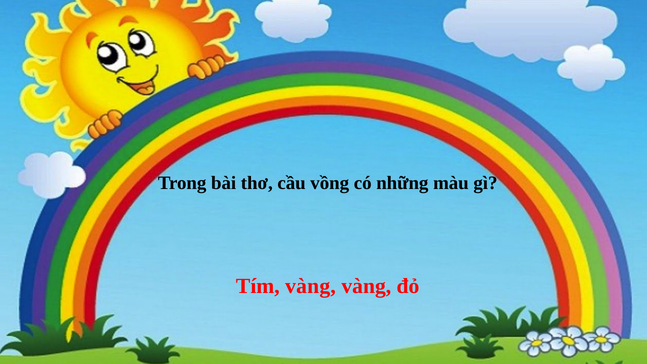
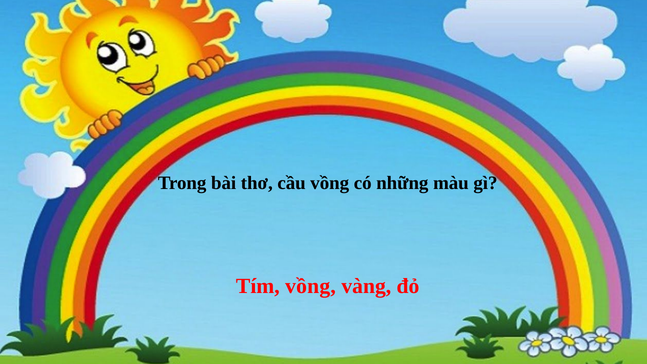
Tím vàng: vàng -> vồng (310, 286)
